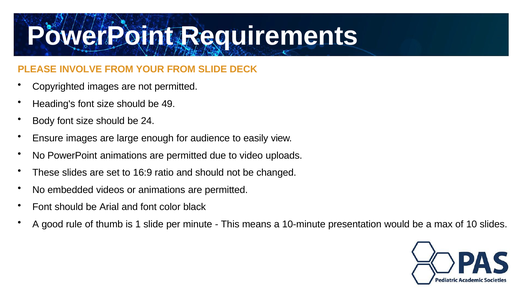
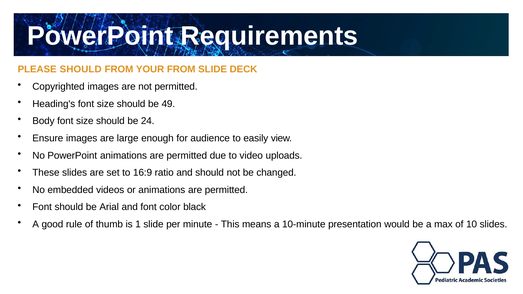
PLEASE INVOLVE: INVOLVE -> SHOULD (81, 69)
